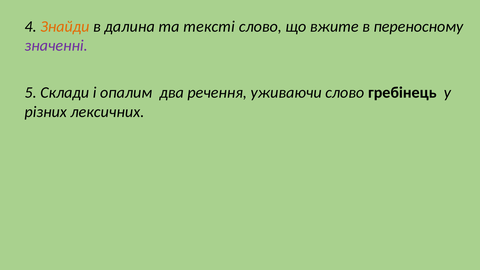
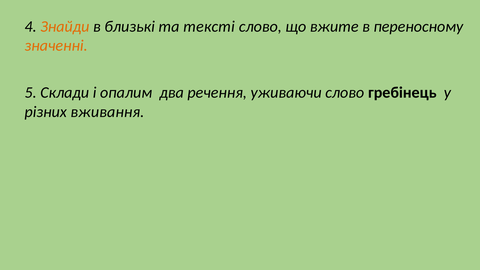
далина: далина -> близькі (130, 26)
значенні colour: purple -> orange (56, 46)
лексичних: лексичних -> вживання (107, 112)
